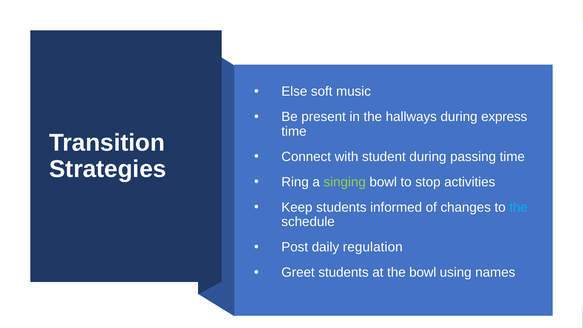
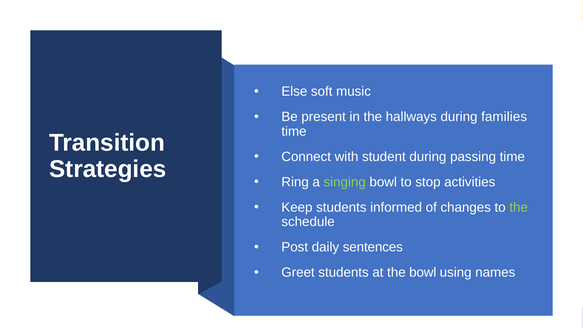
express: express -> families (504, 117)
the colour: light blue -> light green (519, 207)
regulation: regulation -> sentences (373, 247)
